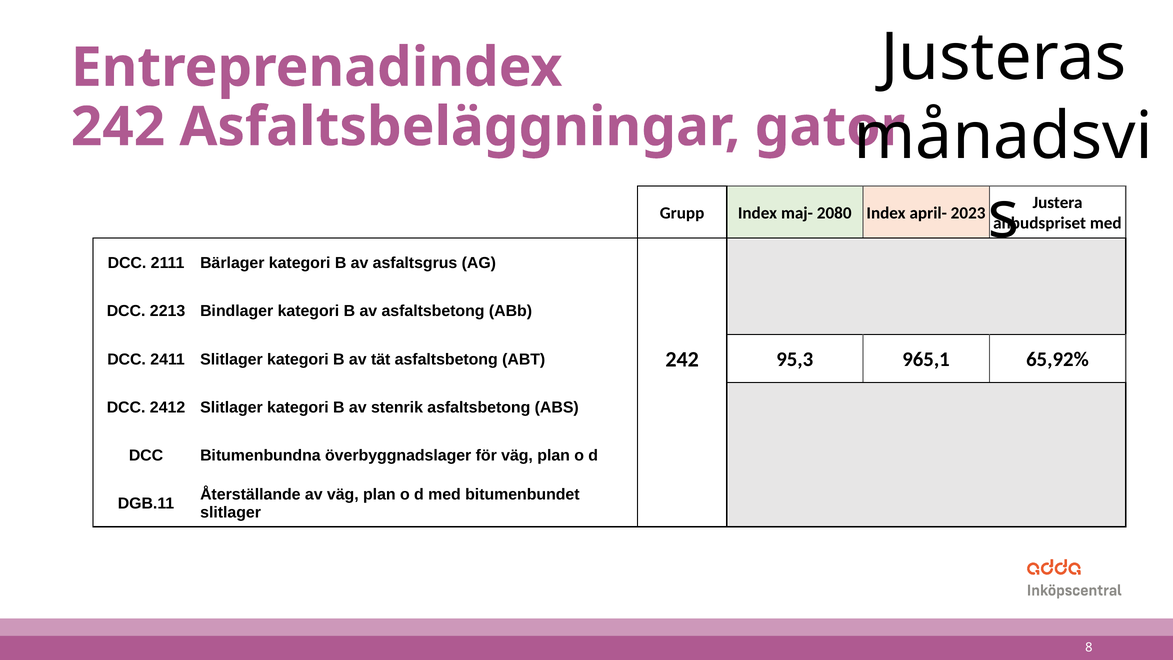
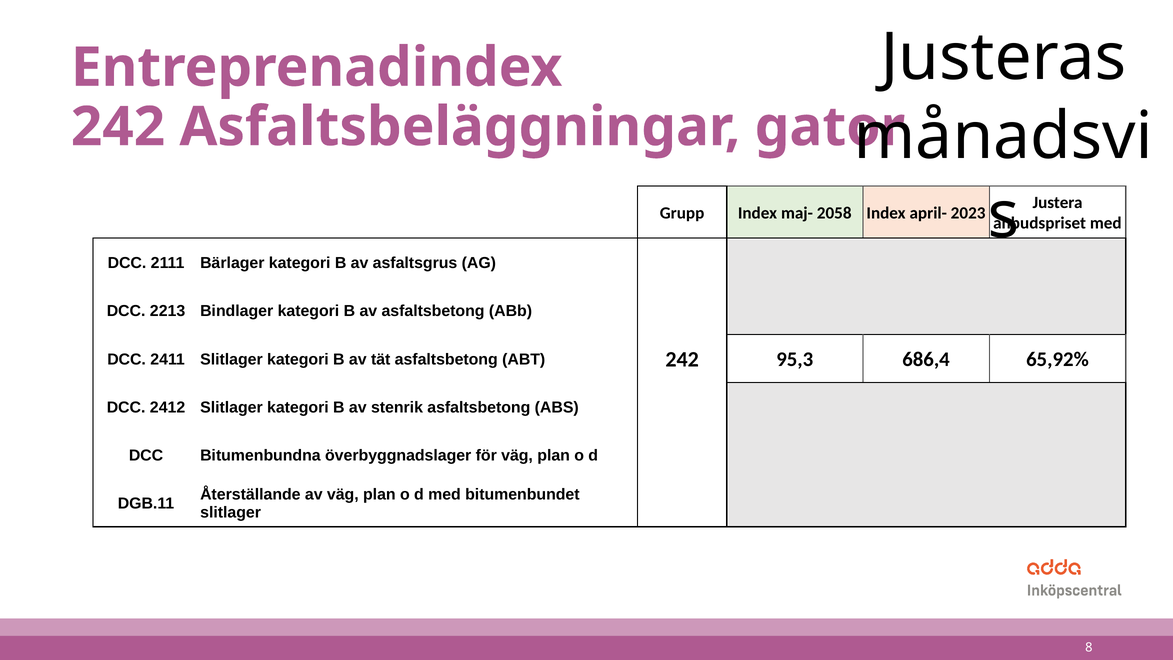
2080: 2080 -> 2058 (834, 213)
965,1: 965,1 -> 686,4 (926, 359)
